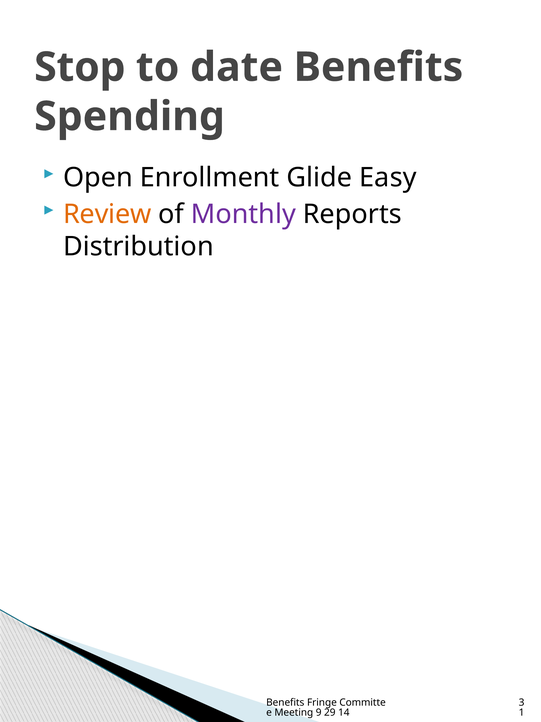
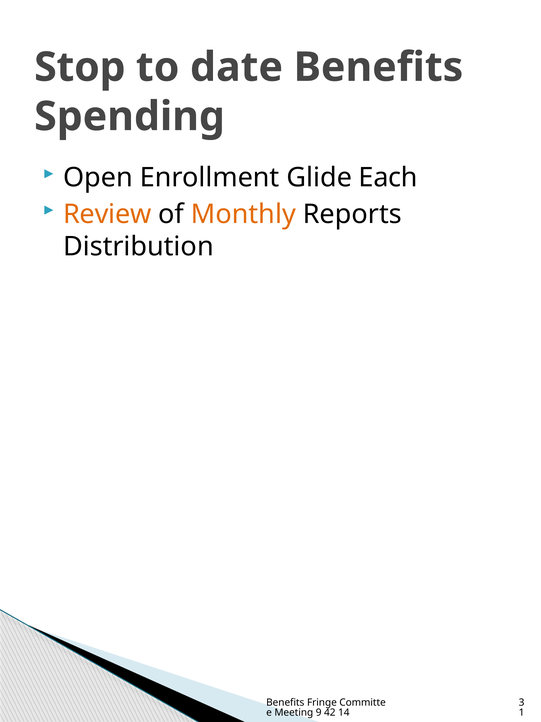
Easy: Easy -> Each (388, 177)
Monthly colour: purple -> orange (243, 214)
29: 29 -> 42 (330, 712)
